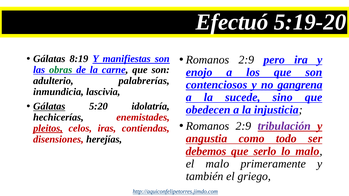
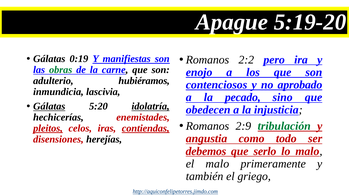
Efectuó: Efectuó -> Apague (232, 22)
8:19: 8:19 -> 0:19 (79, 59)
2:9: 2:9 -> 2:2 (246, 60)
palabrerías: palabrerías -> hubiéramos (144, 81)
gangrena: gangrena -> aprobado (300, 85)
sucede: sucede -> pecado (243, 98)
idolatría underline: none -> present (151, 107)
tribulación colour: purple -> green (284, 126)
contiendas underline: none -> present (146, 128)
